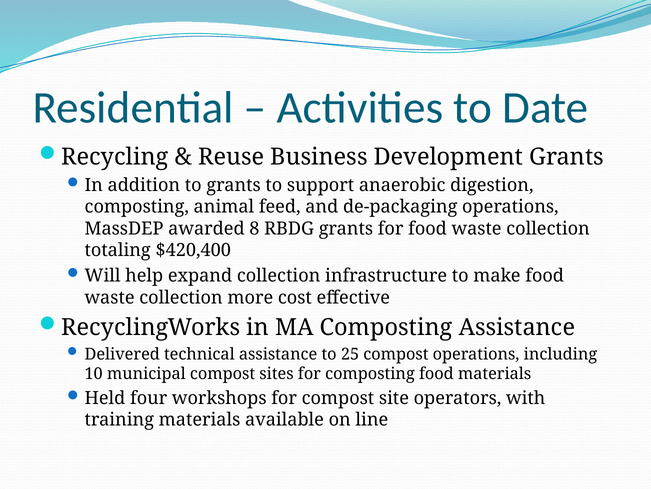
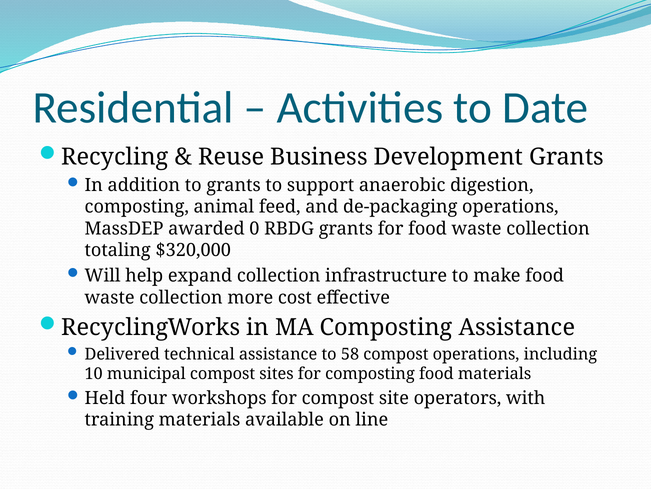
8: 8 -> 0 (254, 228)
$420,400: $420,400 -> $320,000 (193, 250)
25: 25 -> 58 (350, 354)
